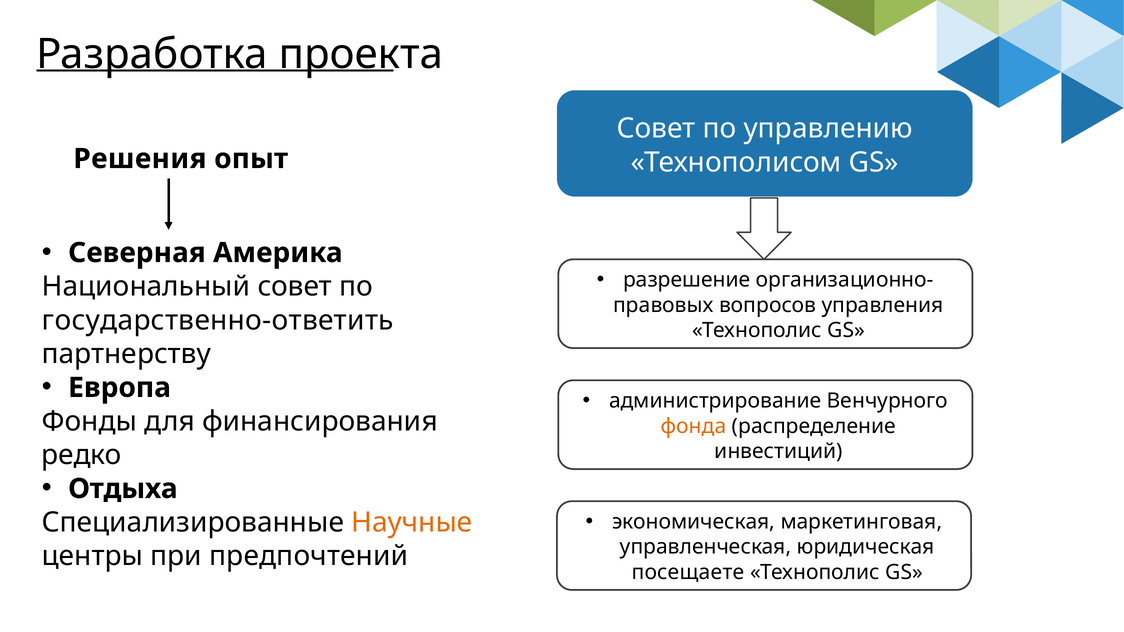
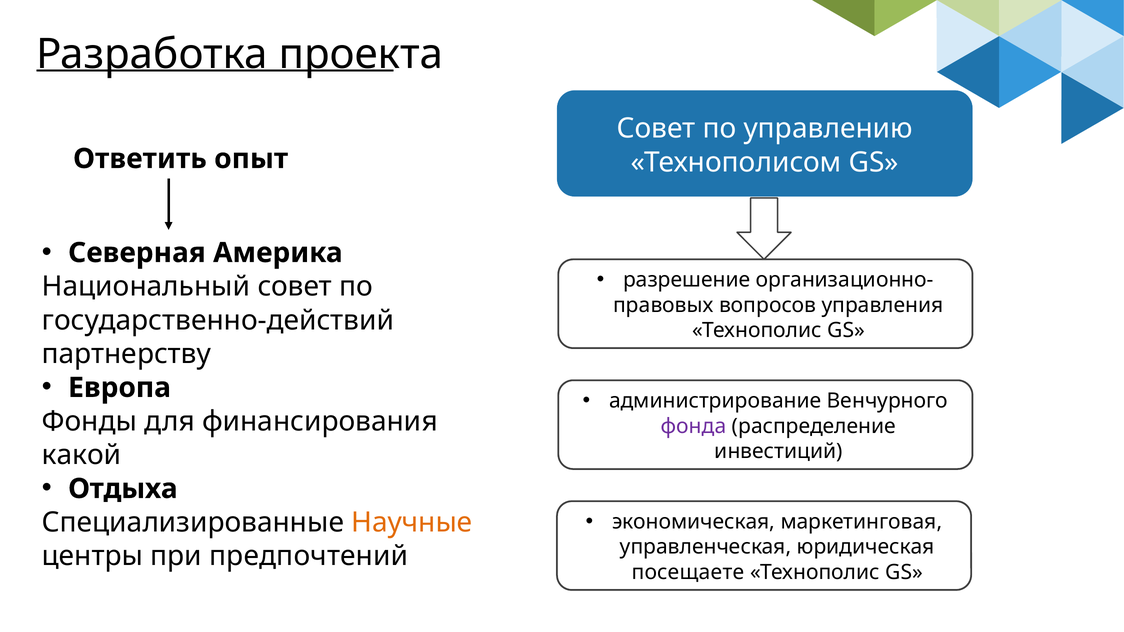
Решения: Решения -> Ответить (140, 159)
государственно-ответить: государственно-ответить -> государственно-действий (218, 320)
фонда colour: orange -> purple (694, 426)
редко: редко -> какой (81, 455)
